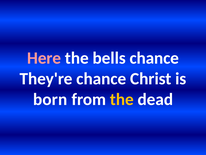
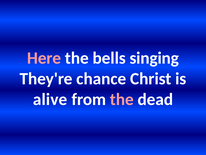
bells chance: chance -> singing (154, 58)
born: born -> alive (50, 99)
the colour: yellow -> pink (122, 99)
